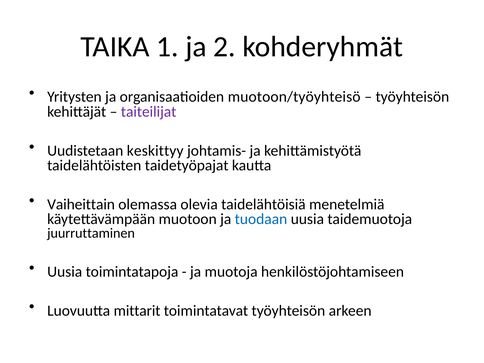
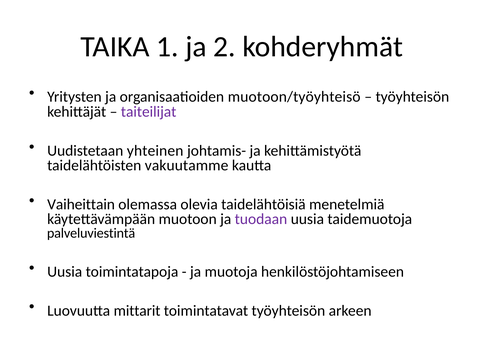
keskittyy: keskittyy -> yhteinen (155, 151)
taidetyöpajat: taidetyöpajat -> vakuutamme (187, 165)
tuodaan colour: blue -> purple (261, 219)
juurruttaminen: juurruttaminen -> palveluviestintä (91, 233)
